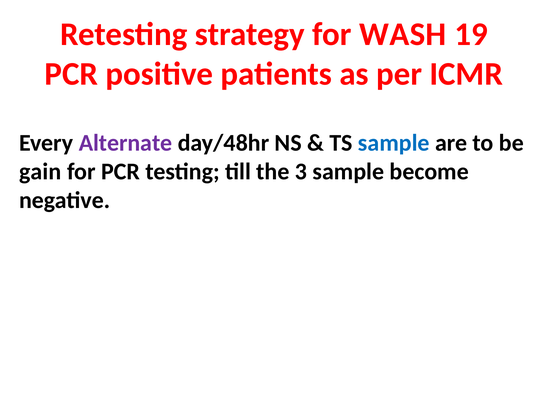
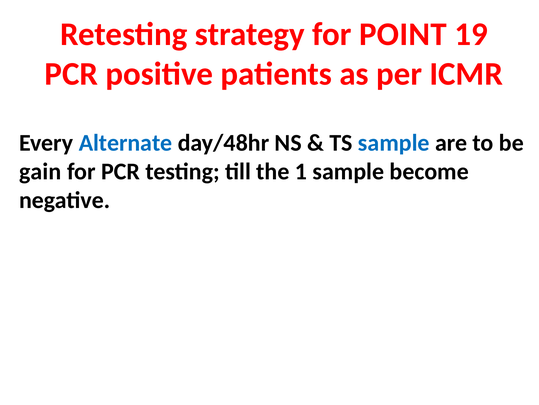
WASH: WASH -> POINT (403, 34)
Alternate colour: purple -> blue (126, 143)
3: 3 -> 1 (301, 171)
